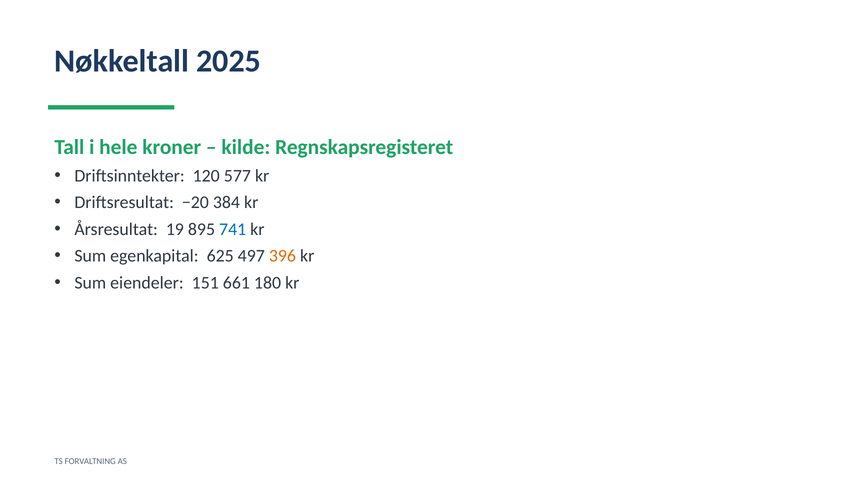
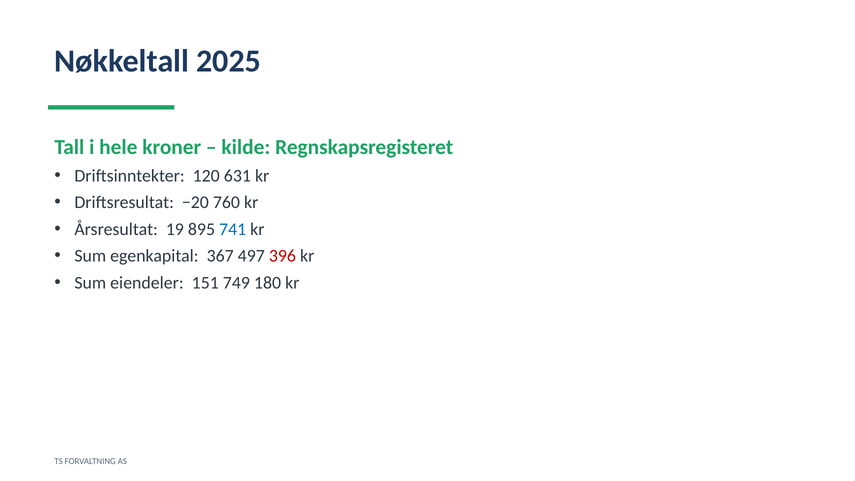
577: 577 -> 631 (237, 176)
384: 384 -> 760 (226, 203)
625: 625 -> 367 (220, 256)
396 colour: orange -> red (282, 256)
661: 661 -> 749 (236, 283)
